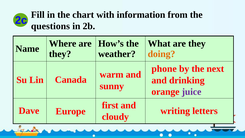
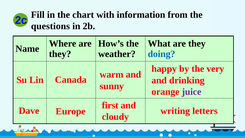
doing colour: orange -> blue (161, 54)
phone: phone -> happy (164, 69)
next: next -> very (215, 69)
